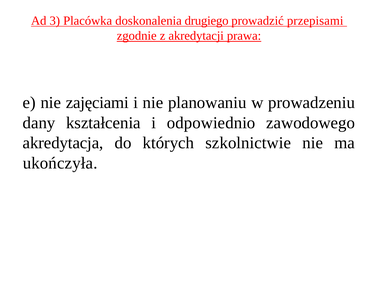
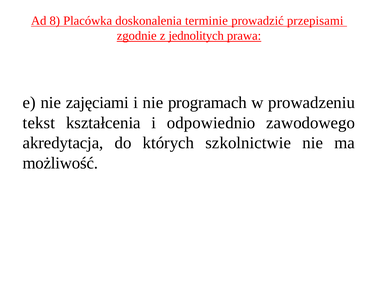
3: 3 -> 8 (55, 21)
drugiego: drugiego -> terminie (206, 21)
akredytacji: akredytacji -> jednolitych (196, 36)
planowaniu: planowaniu -> programach (207, 103)
dany: dany -> tekst (39, 123)
ukończyła: ukończyła -> możliwość (60, 163)
